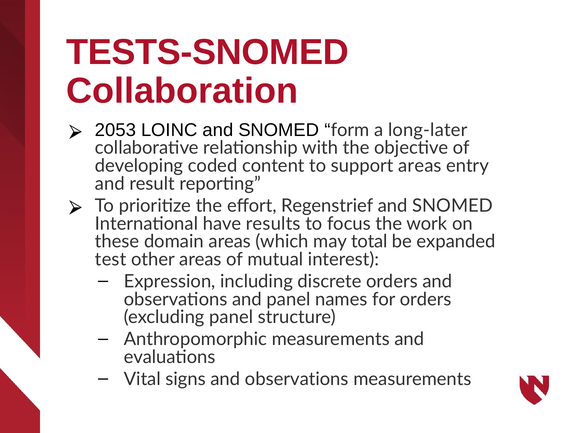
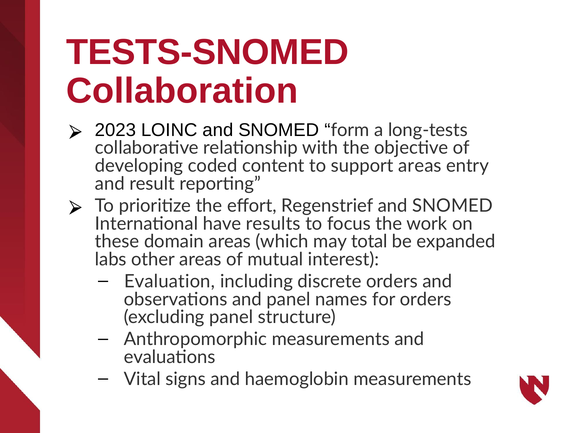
2053: 2053 -> 2023 (115, 130)
long-later: long-later -> long-tests (428, 130)
test: test -> labs (111, 259)
Expression: Expression -> Evaluation (170, 281)
signs and observations: observations -> haemoglobin (297, 379)
